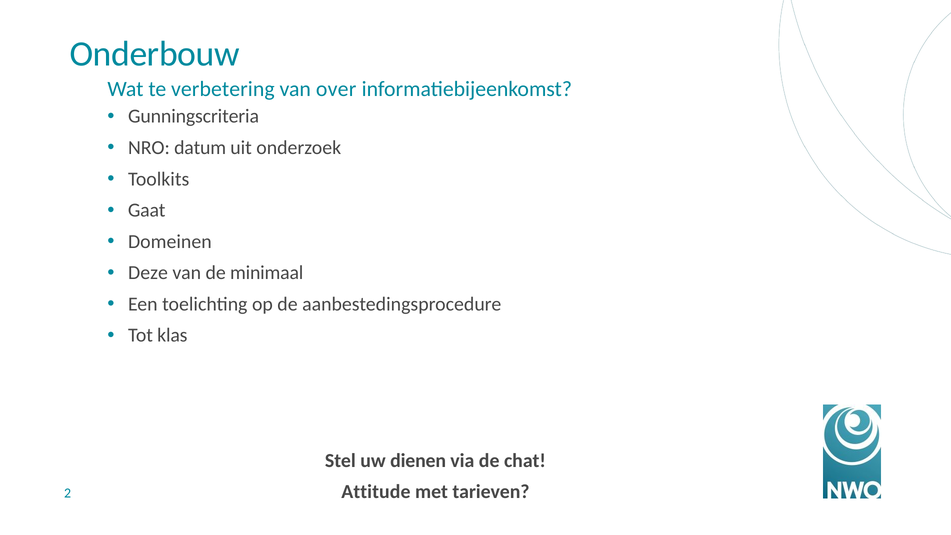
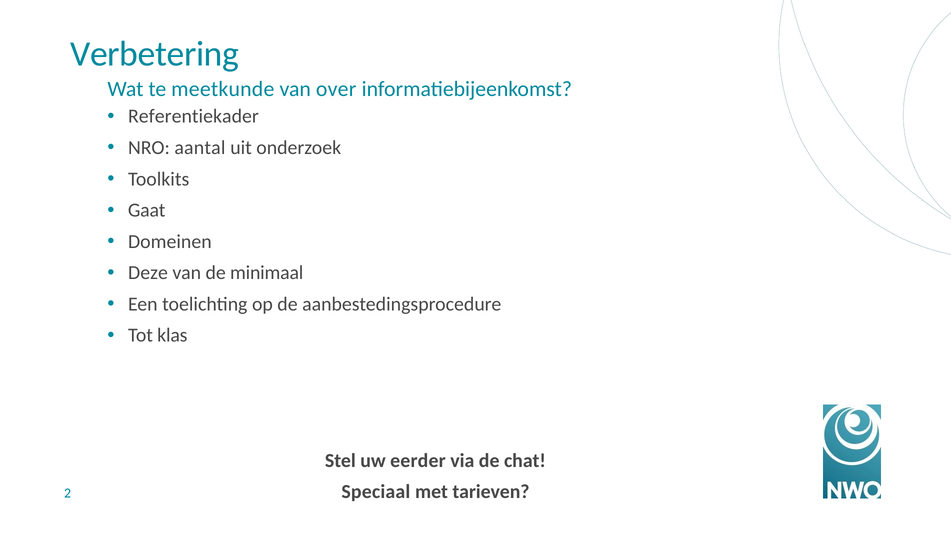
Onderbouw: Onderbouw -> Verbetering (155, 54)
verbetering: verbetering -> meetkunde (223, 89)
Gunningscriteria: Gunningscriteria -> Referentiekader (193, 116)
datum: datum -> aantal (200, 148)
dienen: dienen -> eerder (418, 461)
Attitude: Attitude -> Speciaal (376, 492)
